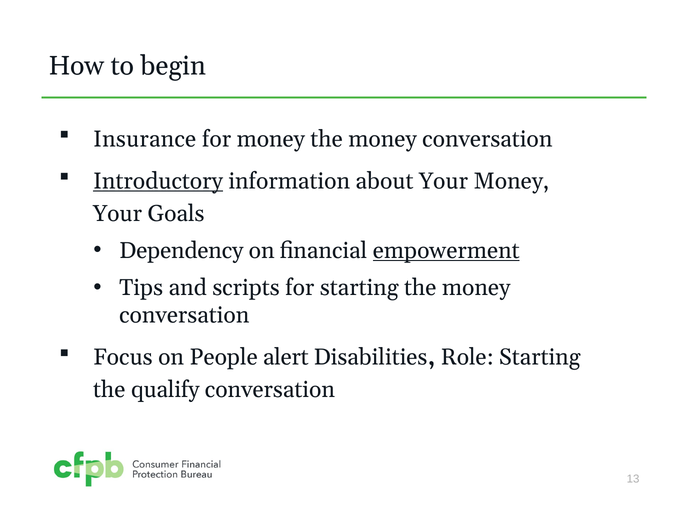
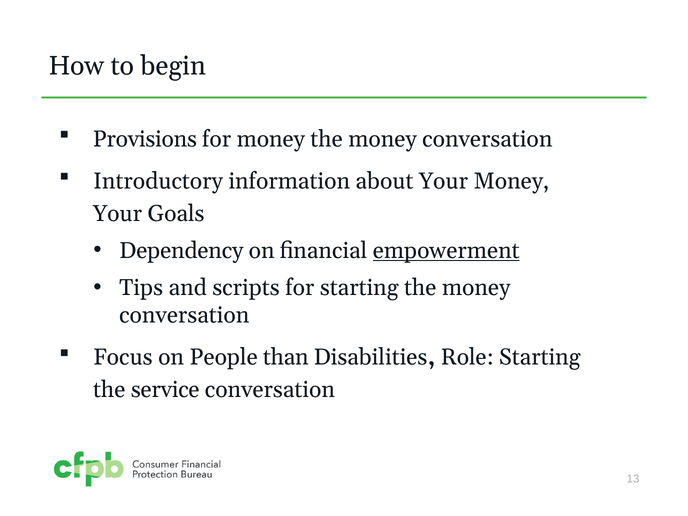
Insurance: Insurance -> Provisions (145, 139)
Introductory underline: present -> none (158, 181)
alert: alert -> than (286, 357)
qualify: qualify -> service (165, 390)
